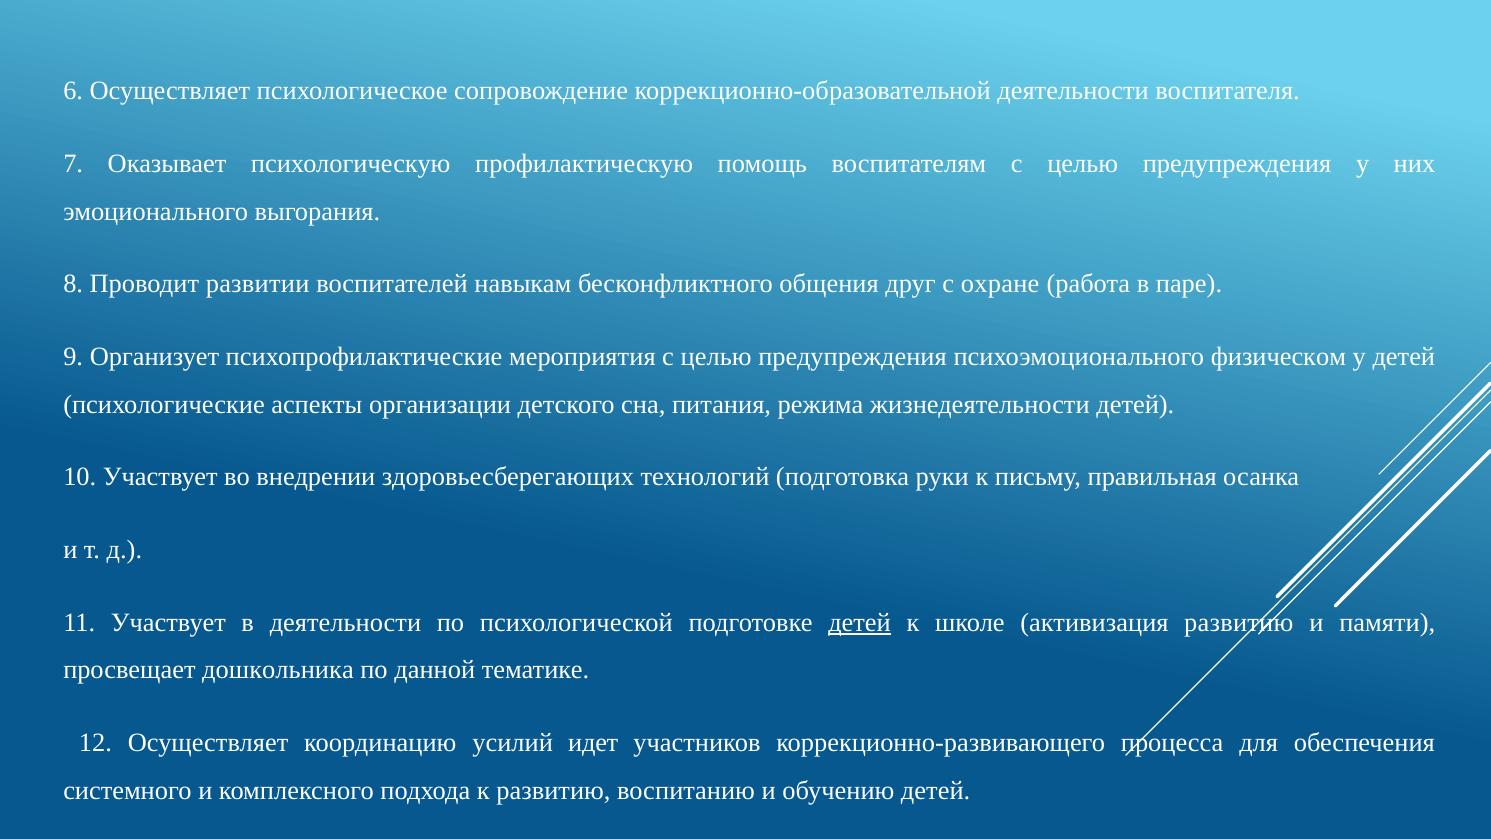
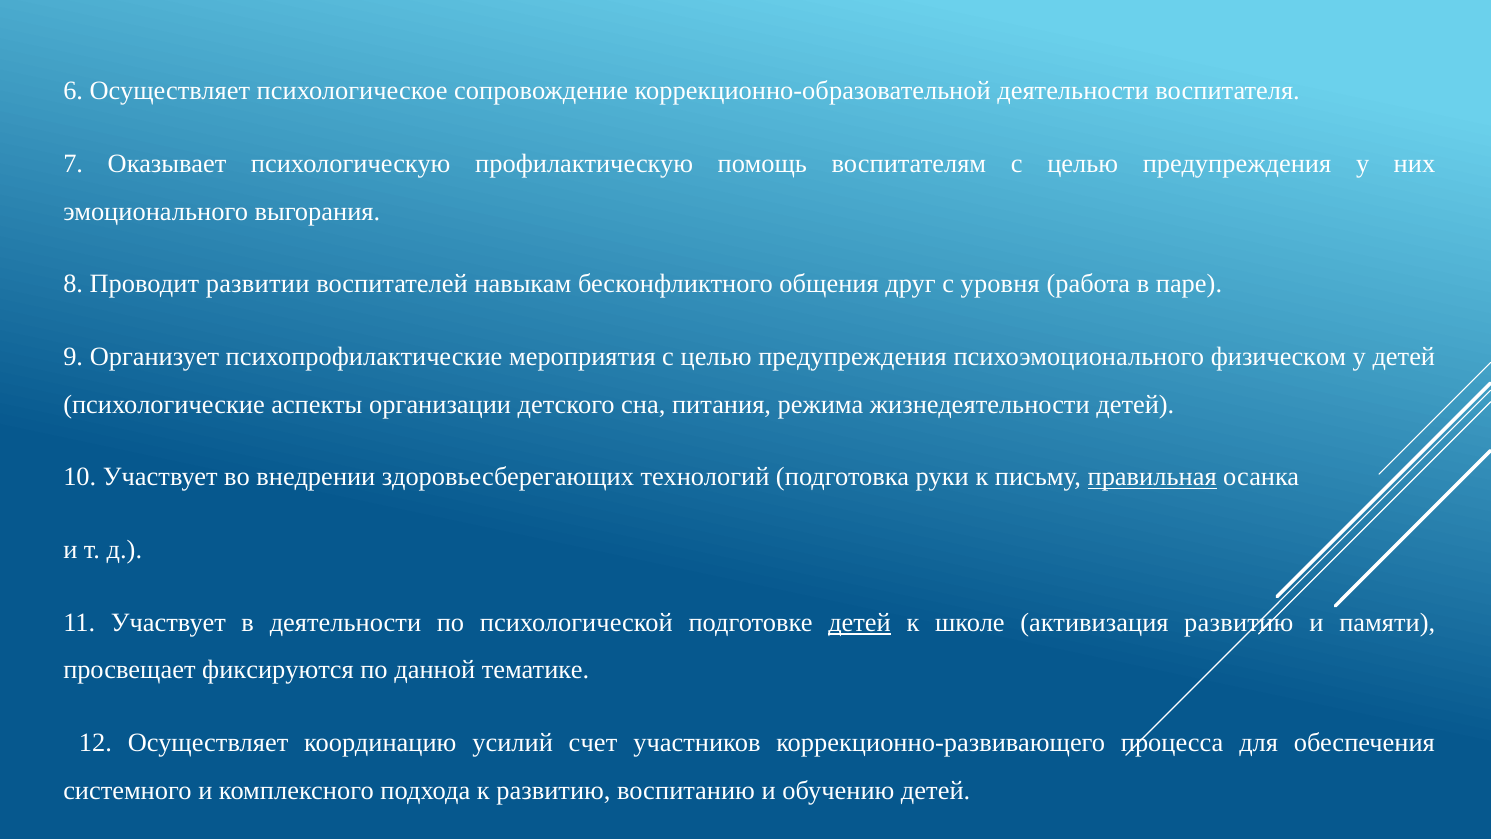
охране: охране -> уровня (1000, 284)
правильная underline: none -> present (1152, 477)
дошкольника: дошкольника -> фиксируются (278, 670)
идет: идет -> счет (593, 743)
